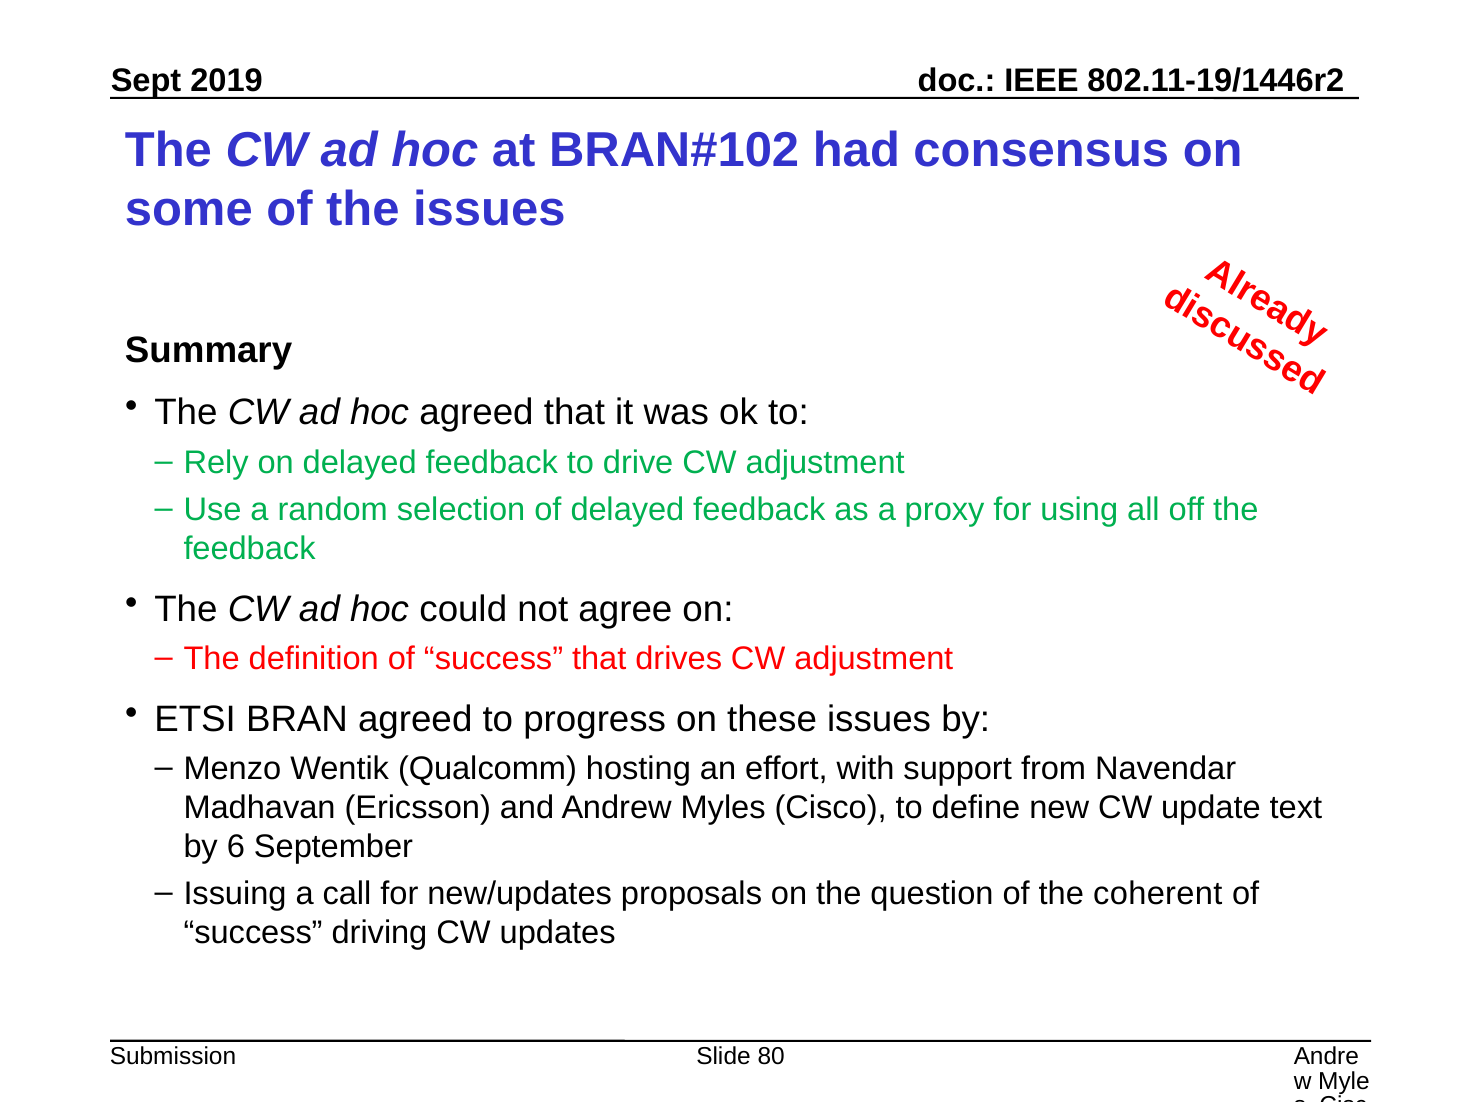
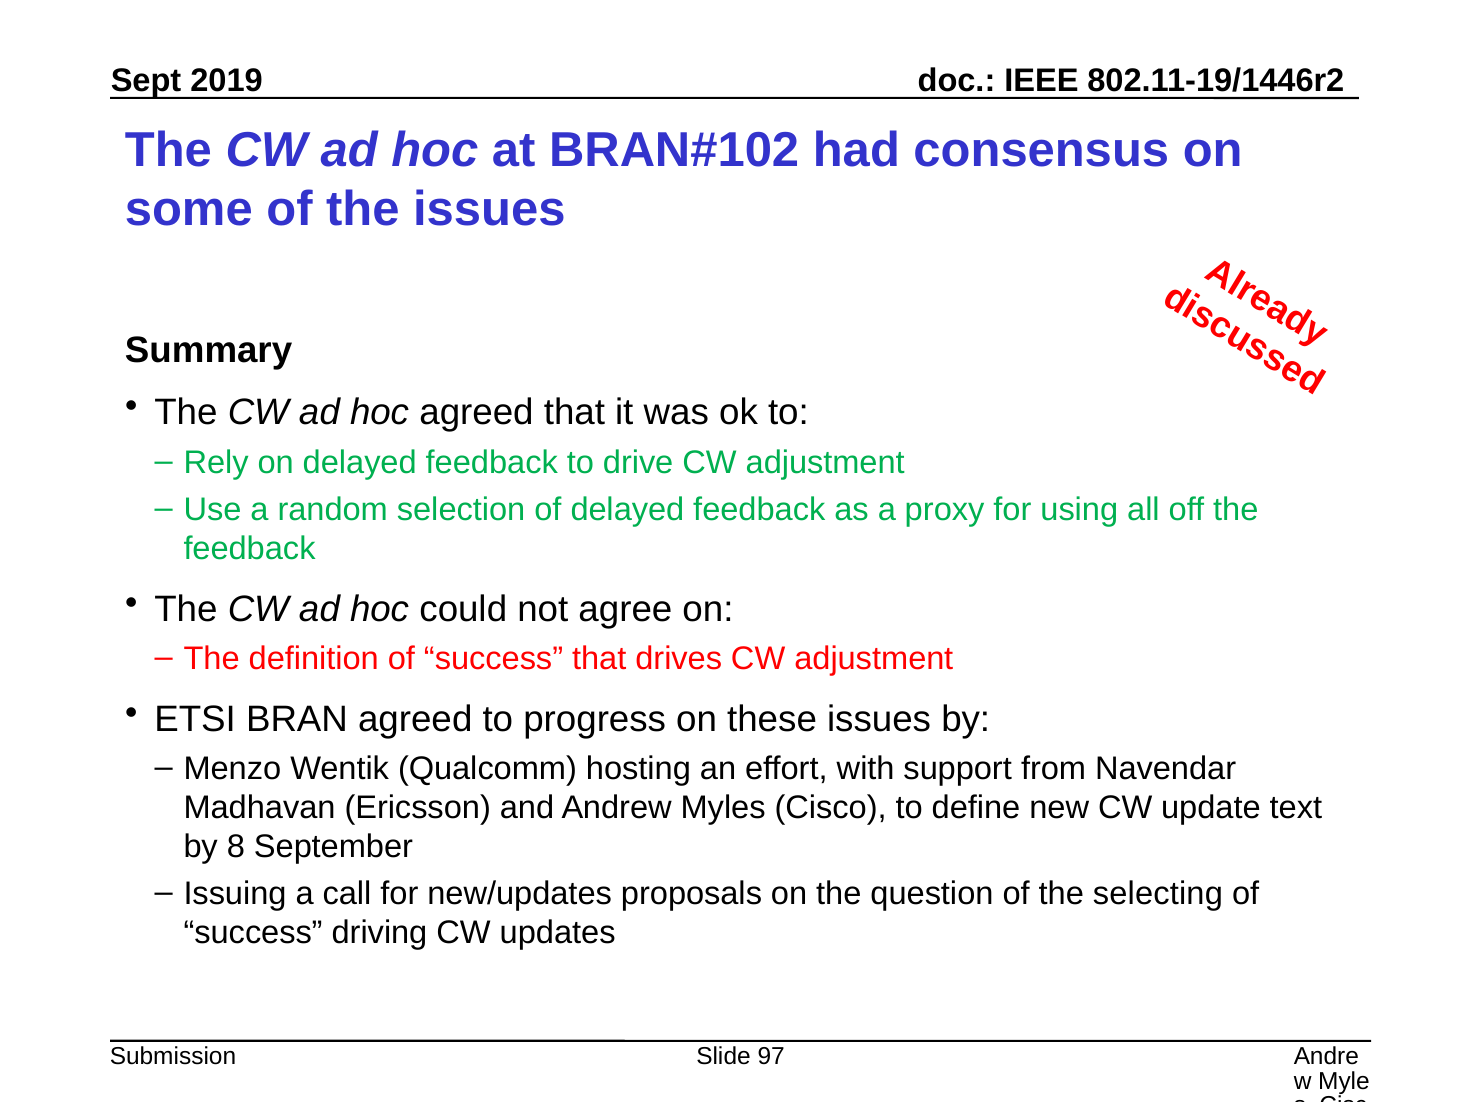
6: 6 -> 8 (236, 847)
coherent: coherent -> selecting (1158, 894)
80: 80 -> 97 (771, 1057)
